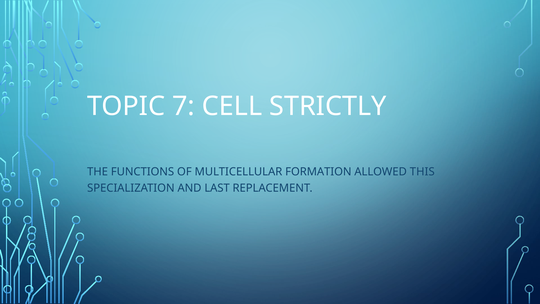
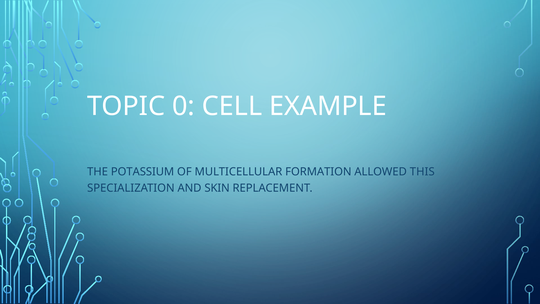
7: 7 -> 0 (184, 106)
STRICTLY: STRICTLY -> EXAMPLE (328, 106)
FUNCTIONS: FUNCTIONS -> POTASSIUM (143, 172)
LAST: LAST -> SKIN (217, 188)
